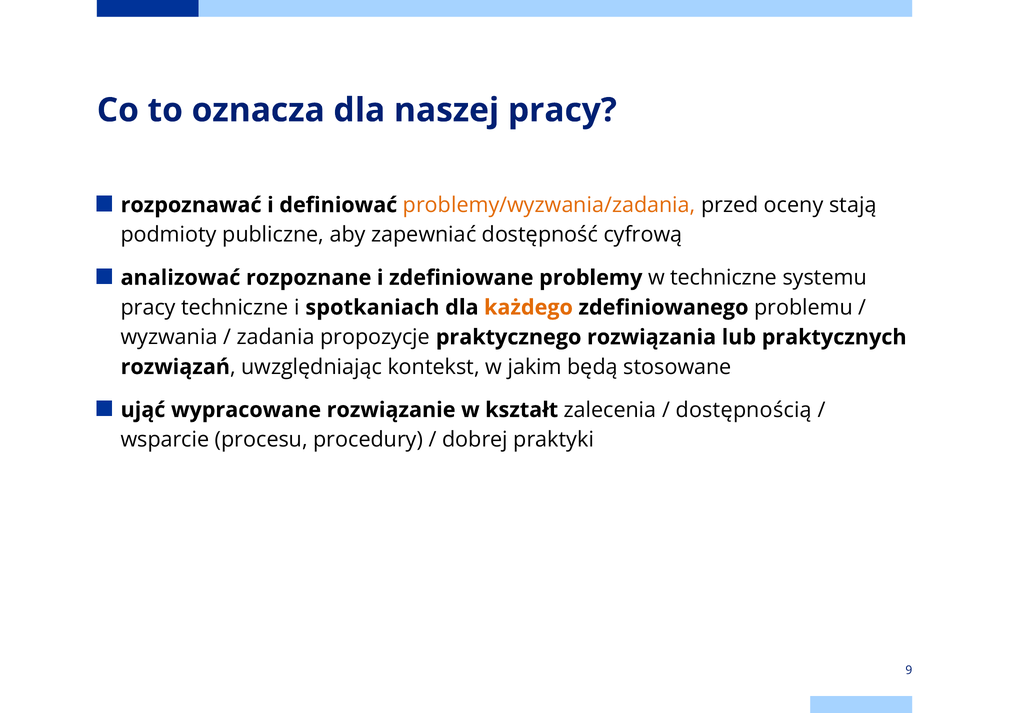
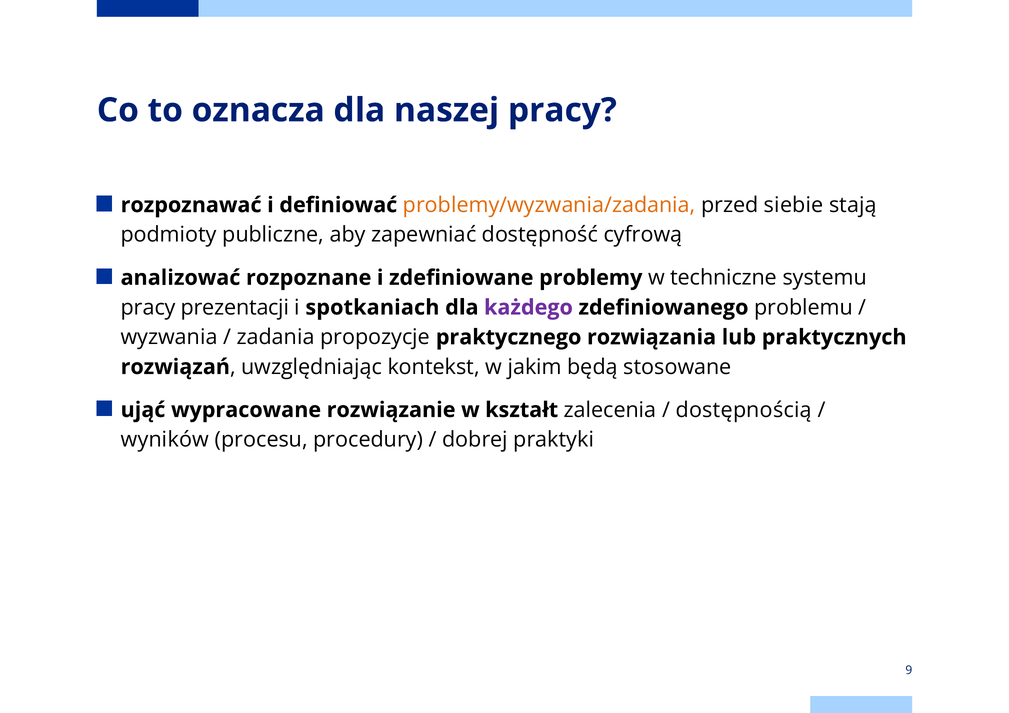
oceny: oceny -> siebie (794, 205)
pracy techniczne: techniczne -> prezentacji (235, 308)
każdego colour: orange -> purple (528, 308)
wsparcie: wsparcie -> wyników (165, 440)
